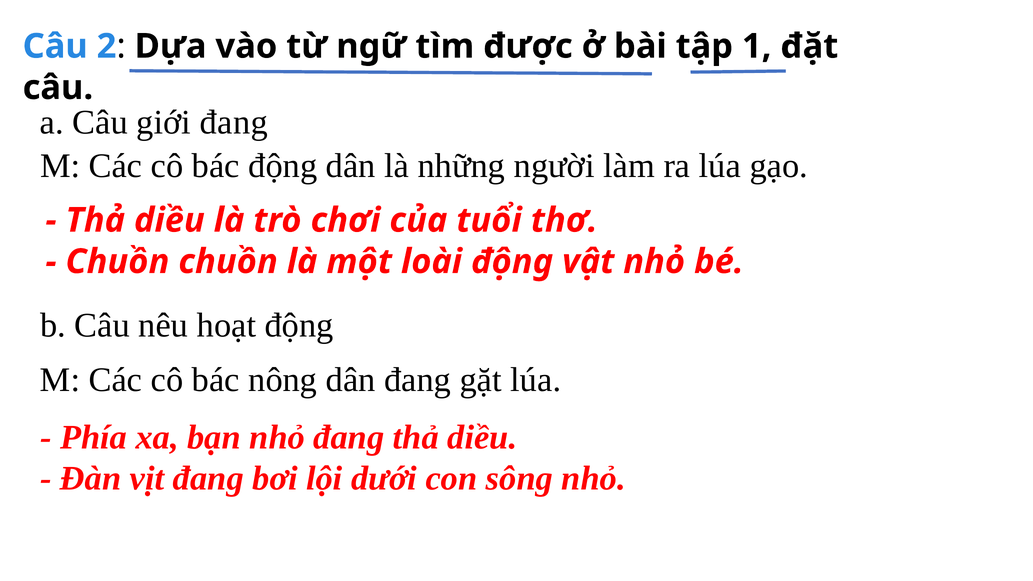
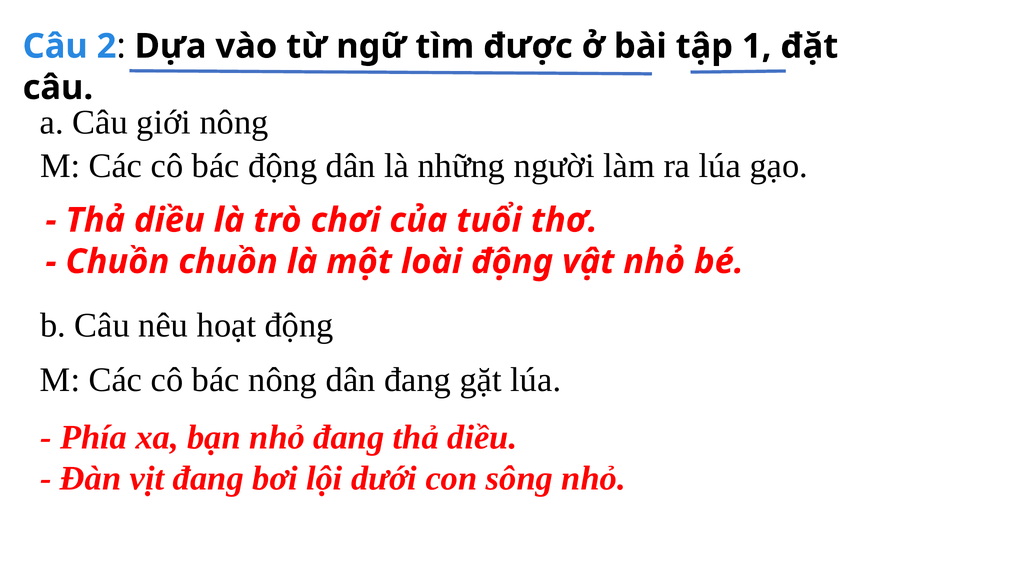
giới đang: đang -> nông (234, 123)
